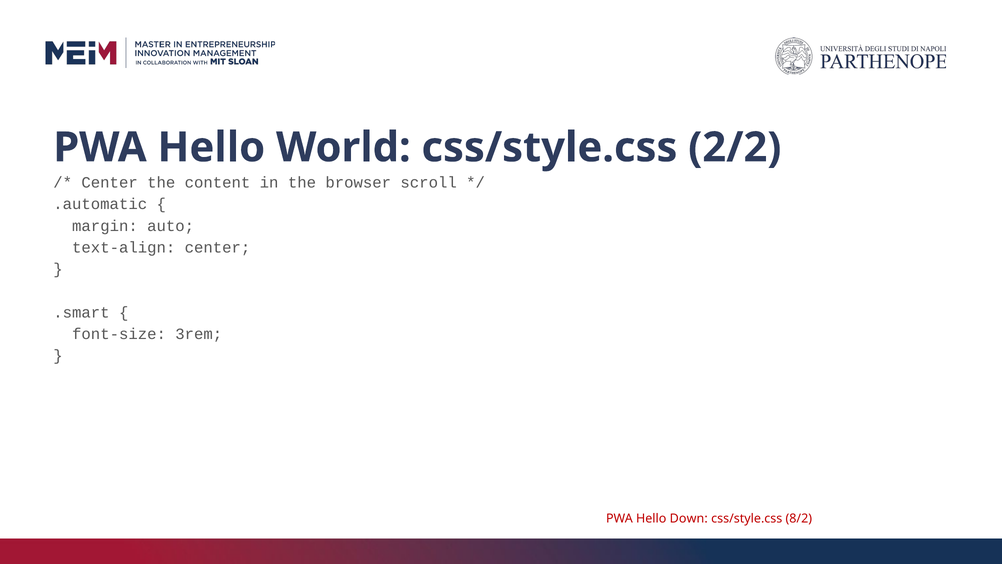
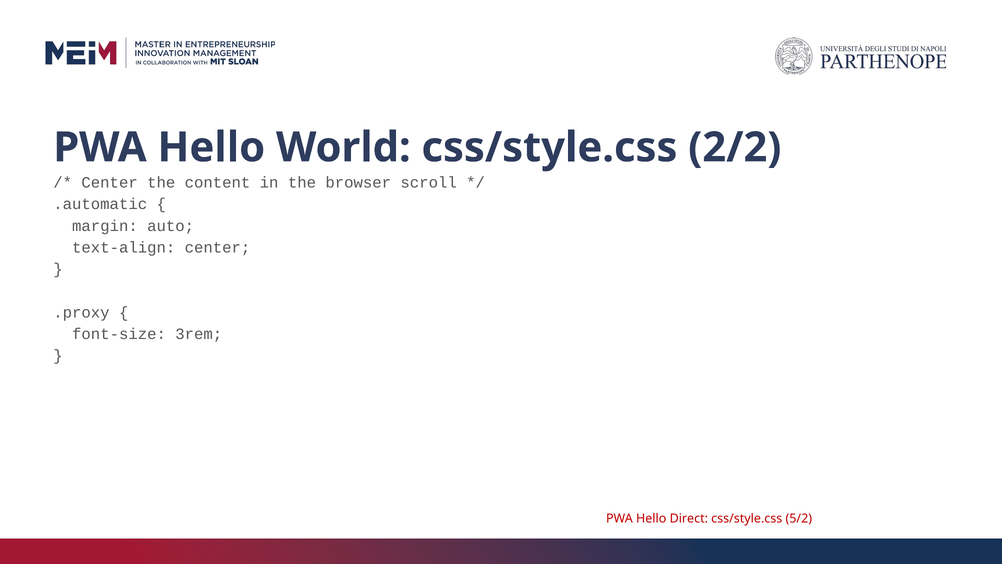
.smart: .smart -> .proxy (81, 312)
Down: Down -> Direct (689, 518)
8/2: 8/2 -> 5/2 (799, 518)
